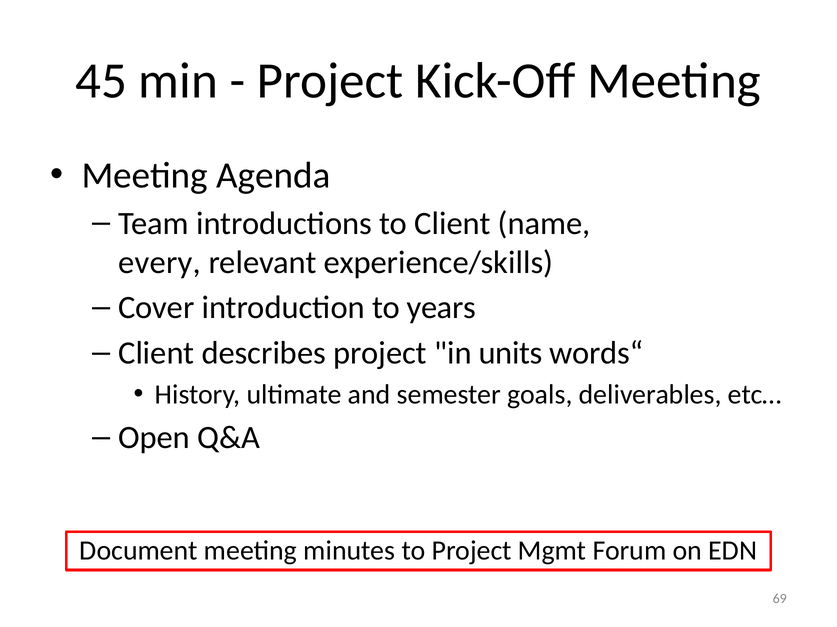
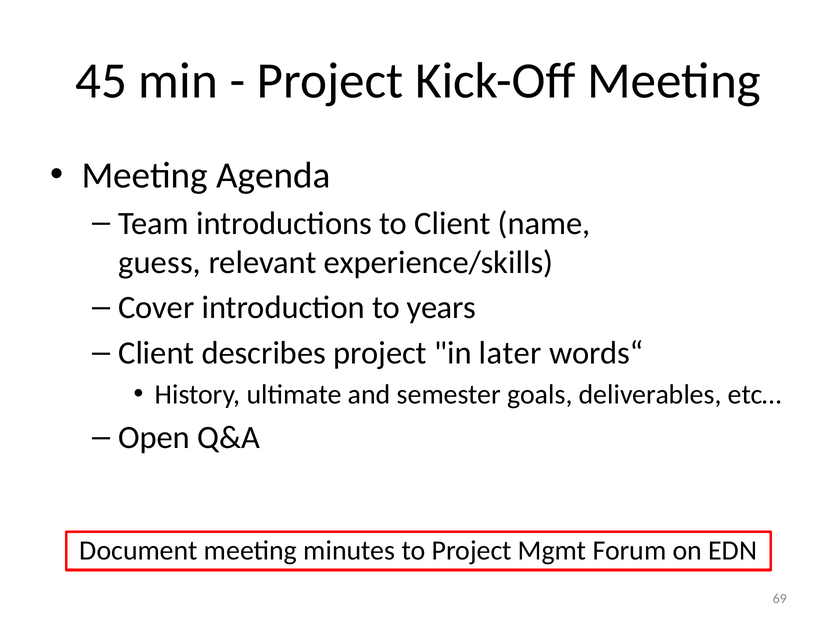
every: every -> guess (160, 263)
units: units -> later (510, 354)
